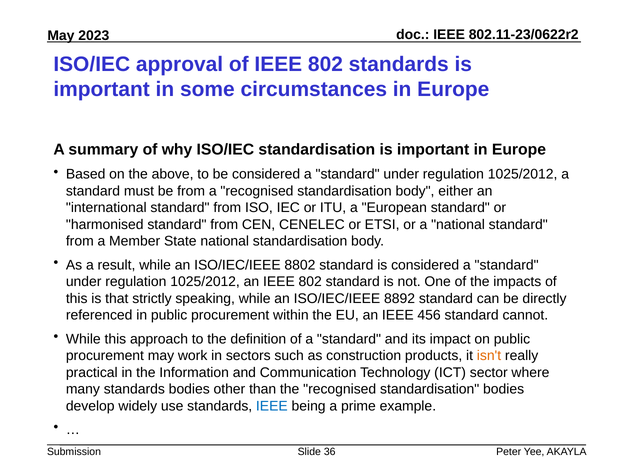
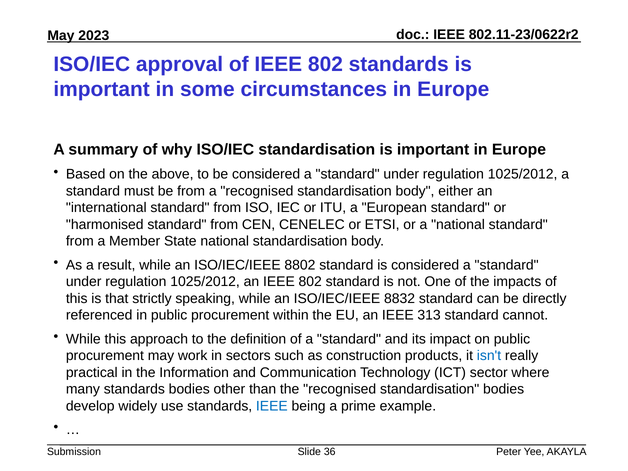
8892: 8892 -> 8832 (400, 299)
456: 456 -> 313 (429, 315)
isn't colour: orange -> blue (489, 356)
